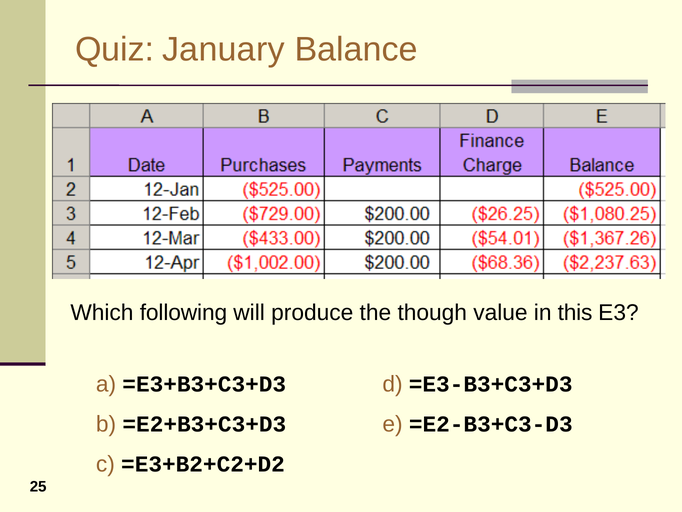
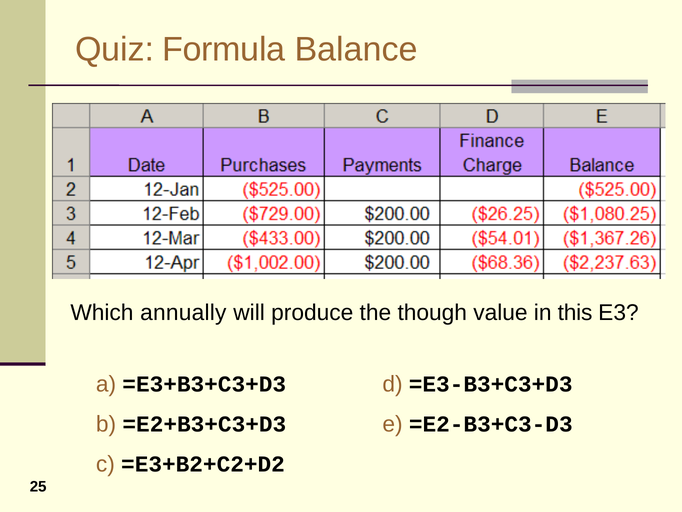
January: January -> Formula (224, 50)
following: following -> annually (183, 312)
